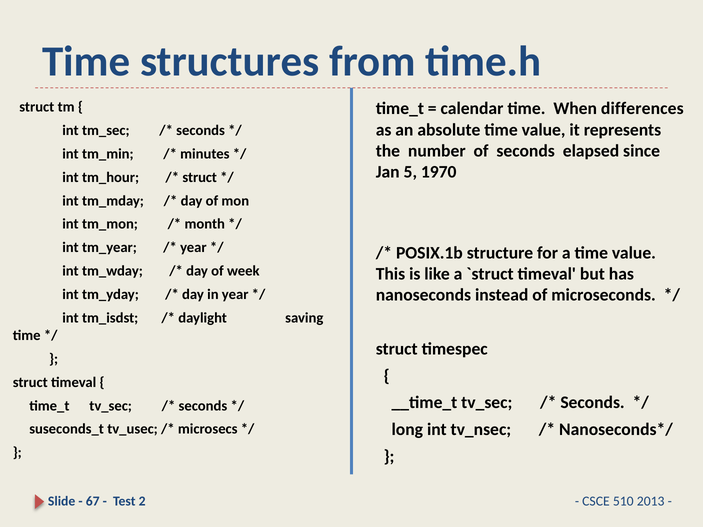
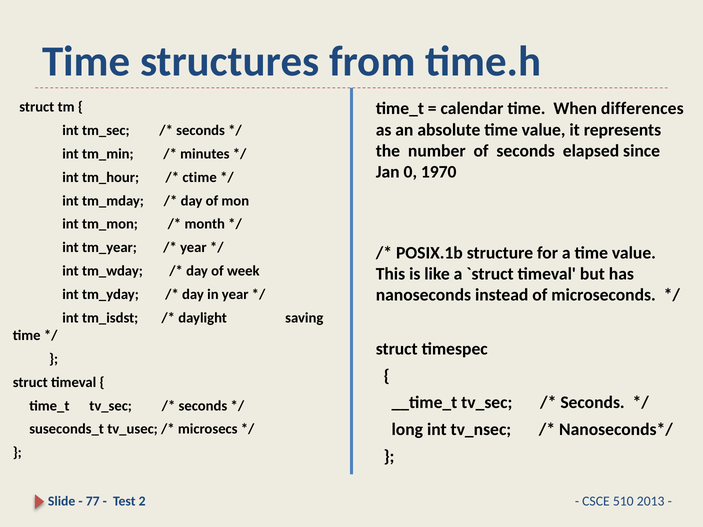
5: 5 -> 0 (410, 172)
struct: struct -> ctime (200, 177)
67: 67 -> 77 (93, 501)
